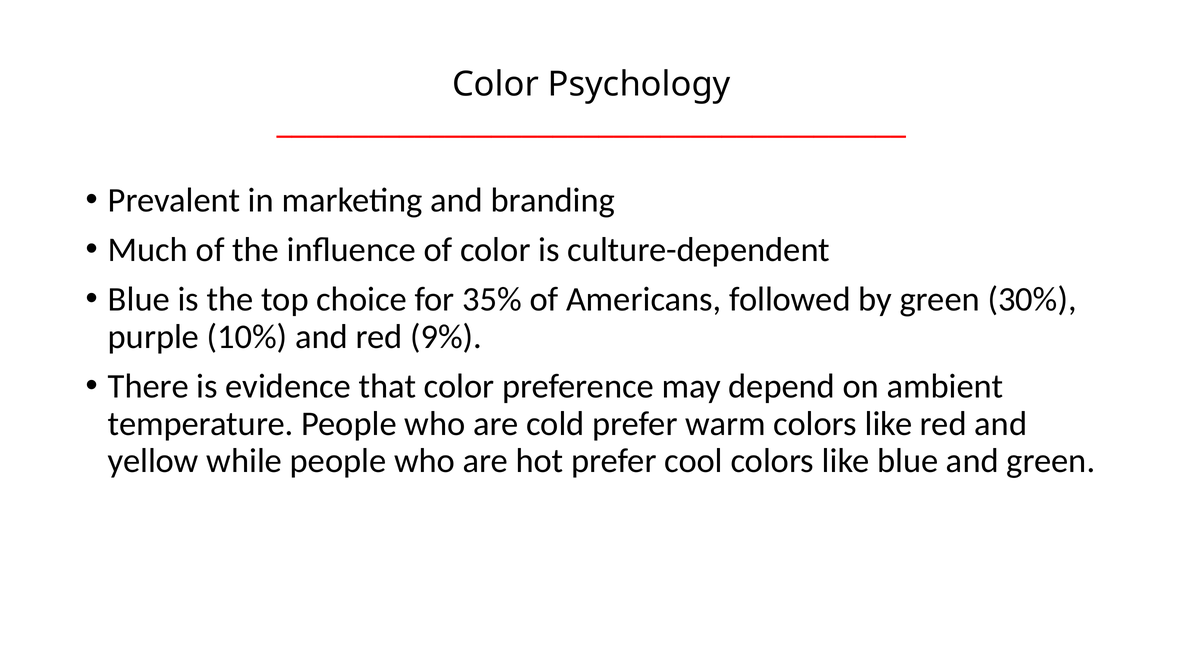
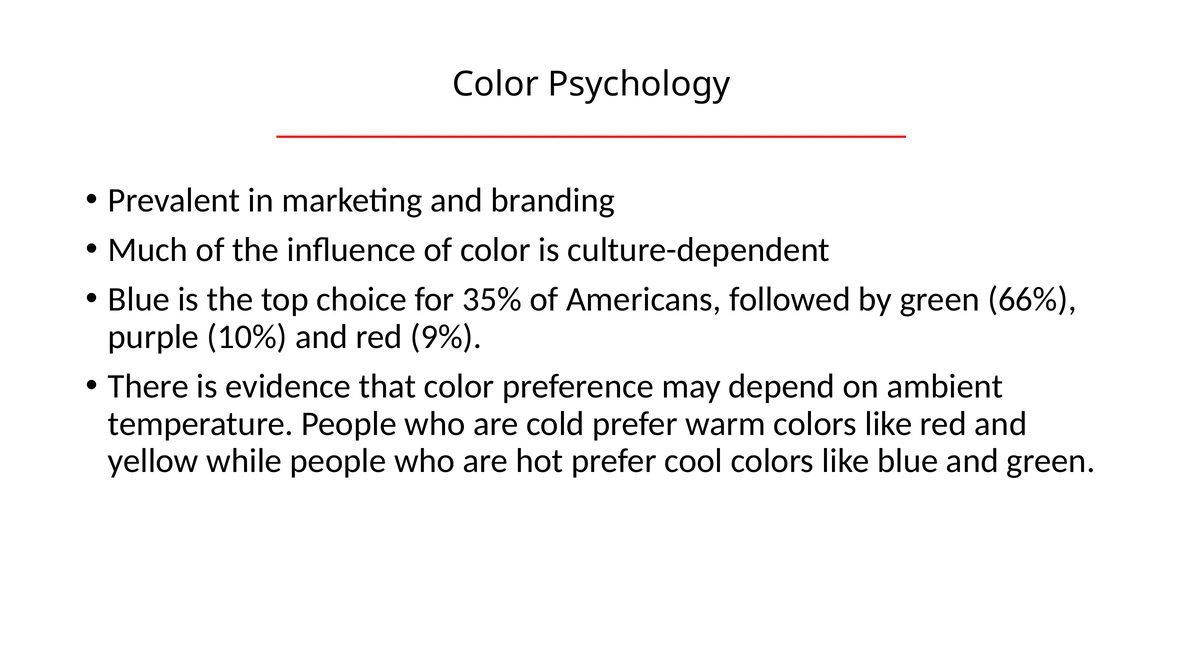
30%: 30% -> 66% (1032, 299)
